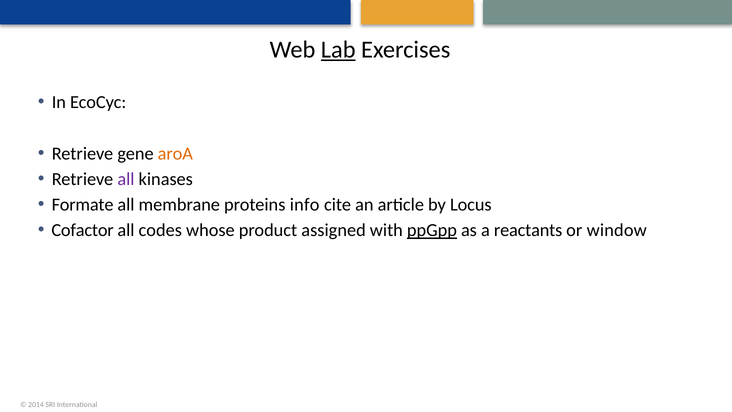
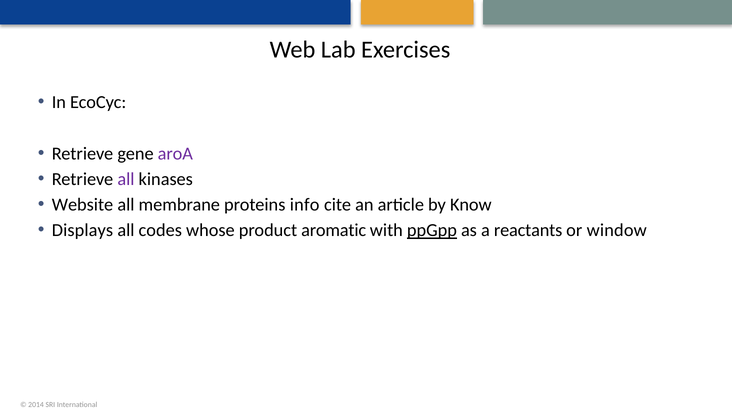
Lab underline: present -> none (338, 50)
aroA colour: orange -> purple (175, 153)
Formate: Formate -> Website (82, 205)
Locus: Locus -> Know (471, 205)
Cofactor: Cofactor -> Displays (82, 230)
assigned: assigned -> aromatic (334, 230)
